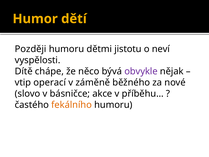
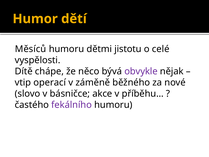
Později: Později -> Měsíců (31, 49)
neví: neví -> celé (161, 49)
fekálního colour: orange -> purple (72, 105)
